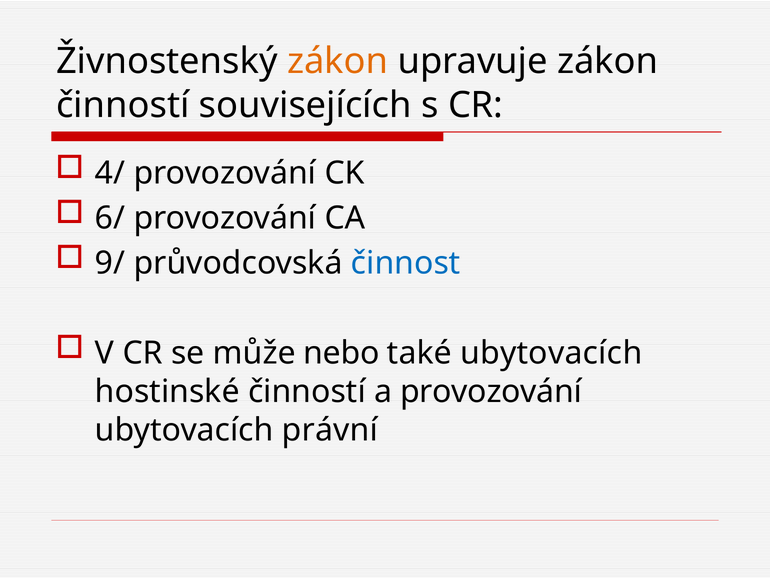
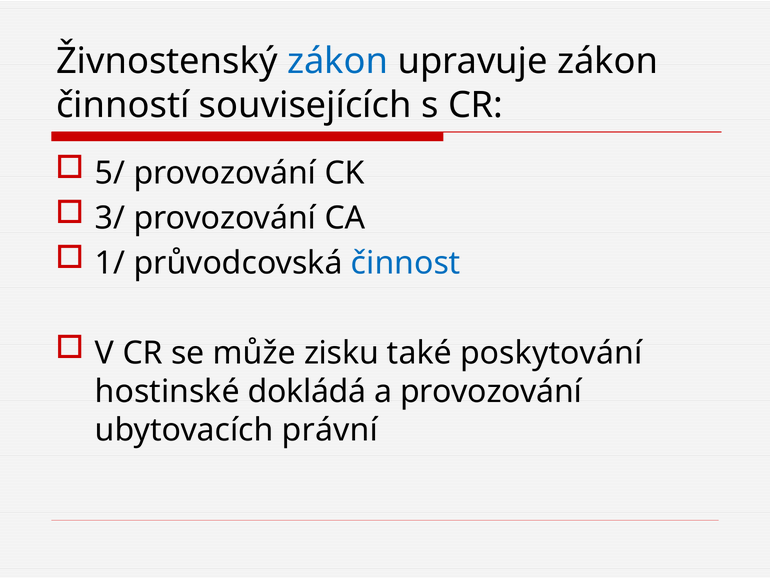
zákon colour: orange -> blue (338, 61)
4/: 4/ -> 5/ (110, 173)
6/: 6/ -> 3/ (110, 218)
9/: 9/ -> 1/ (110, 263)
nebo: nebo -> zisku (341, 353)
také ubytovacích: ubytovacích -> poskytování (551, 353)
hostinské činností: činností -> dokládá (307, 391)
